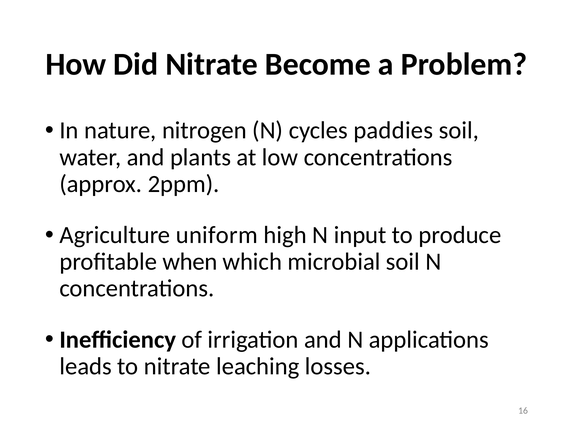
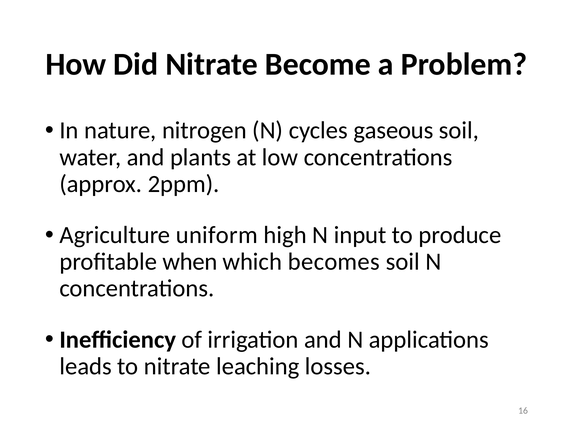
paddies: paddies -> gaseous (393, 130)
microbial: microbial -> becomes (334, 262)
